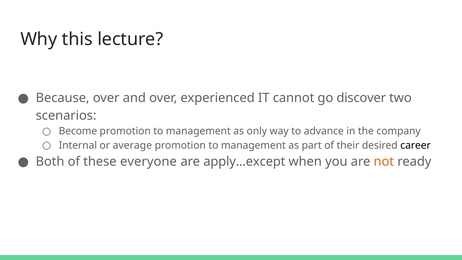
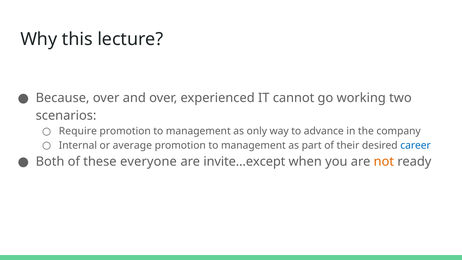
discover: discover -> working (361, 98)
Become: Become -> Require (78, 131)
career colour: black -> blue (416, 145)
apply...except: apply...except -> invite...except (244, 162)
